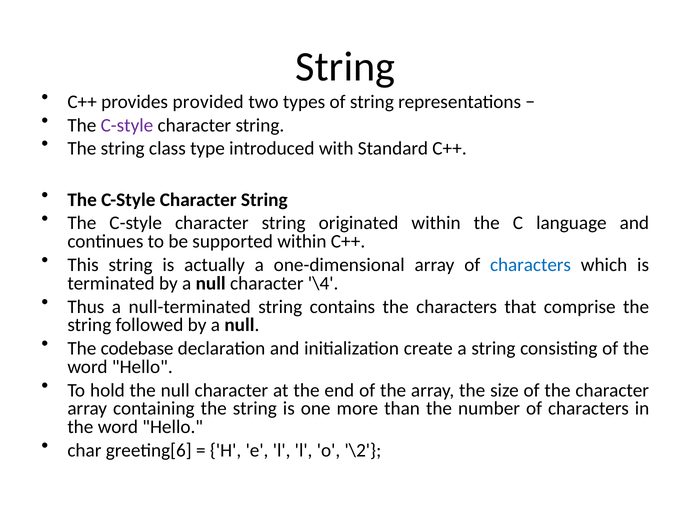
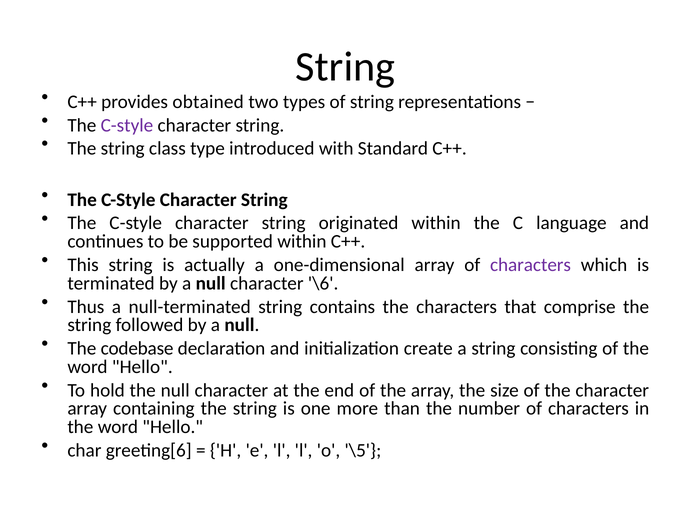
provided: provided -> obtained (208, 102)
characters colour: blue -> purple (531, 265)
\4: \4 -> \6 (323, 283)
\2: \2 -> \5 (363, 451)
